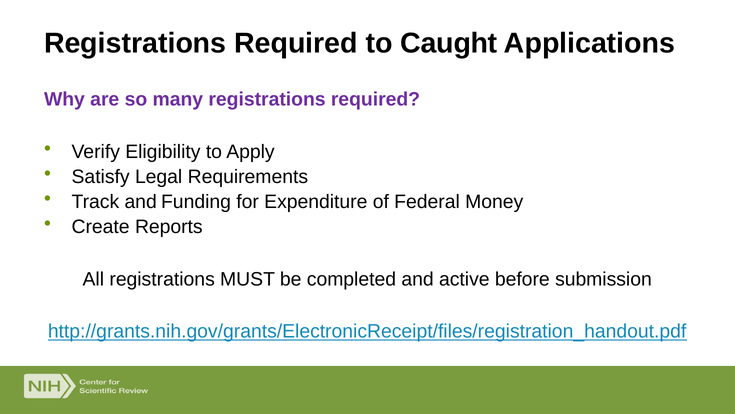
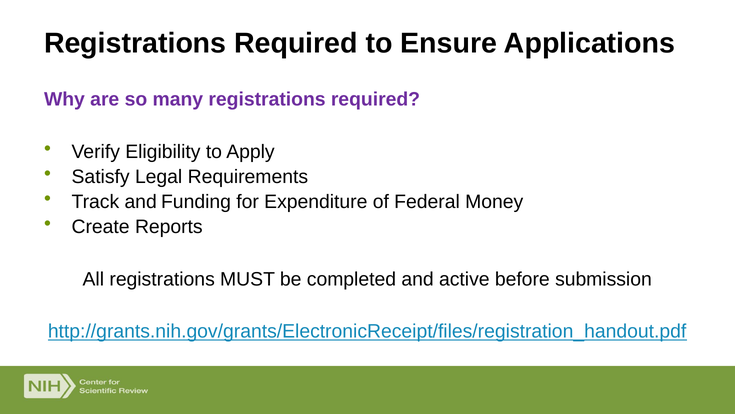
Caught: Caught -> Ensure (449, 43)
